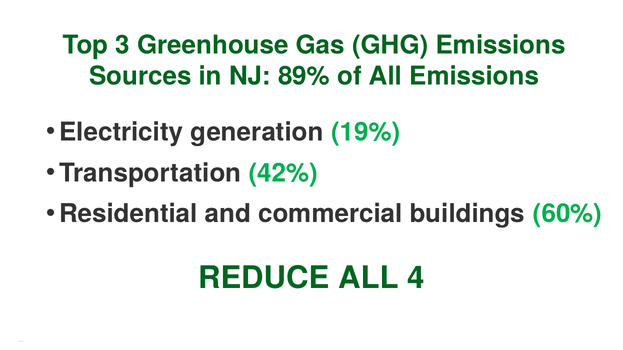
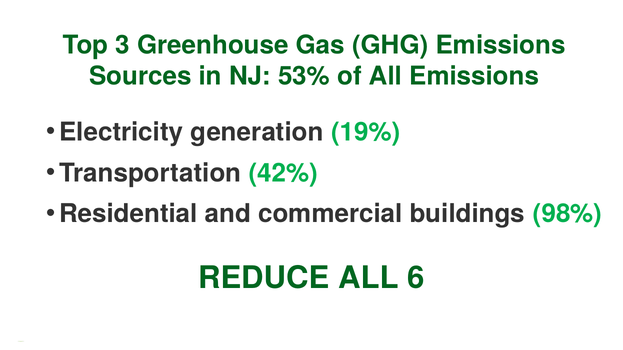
89%: 89% -> 53% (304, 76)
60%: 60% -> 98% (568, 214)
4: 4 -> 6 (416, 278)
